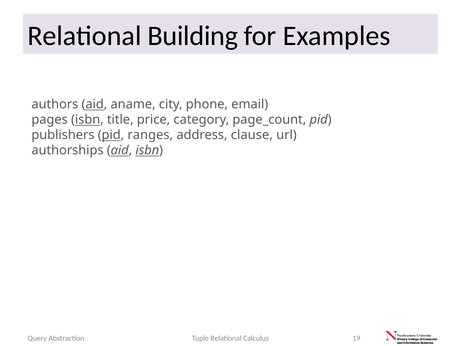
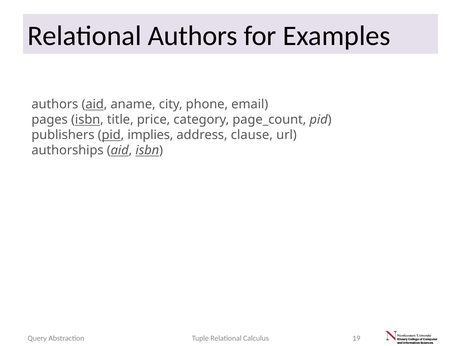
Relational Building: Building -> Authors (193, 36)
ranges: ranges -> implies (150, 135)
